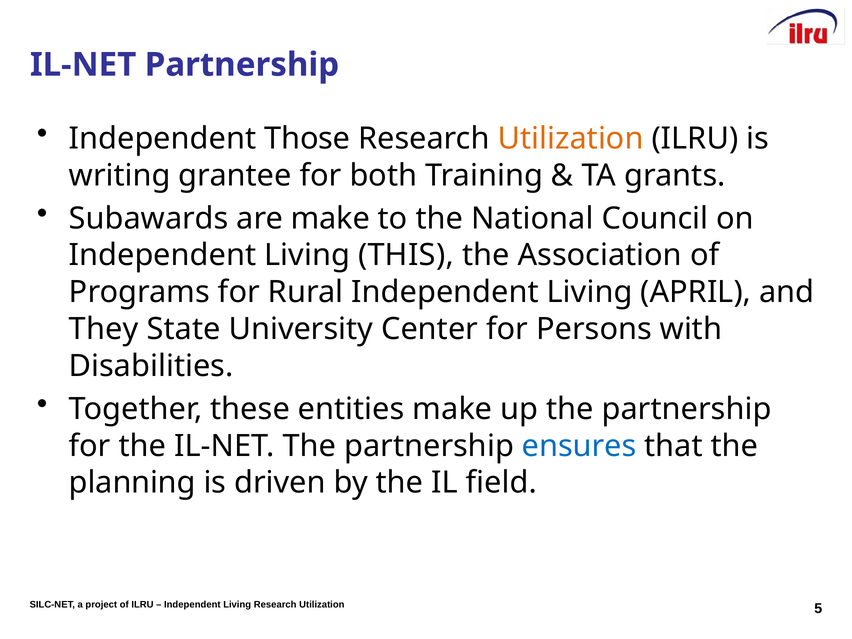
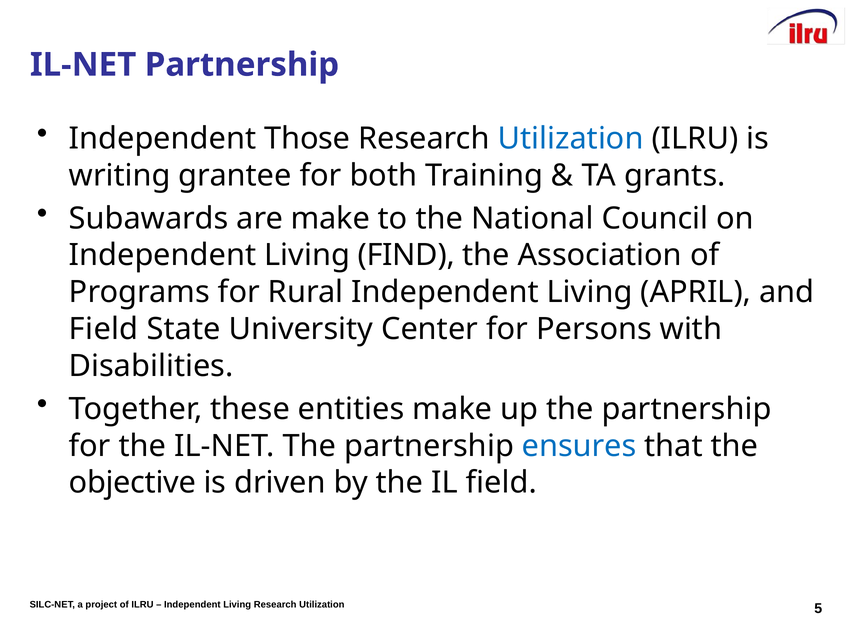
Utilization colour: orange -> blue (571, 138)
THIS: THIS -> FIND (406, 255)
They: They -> Field (104, 329)
planning: planning -> objective (132, 483)
